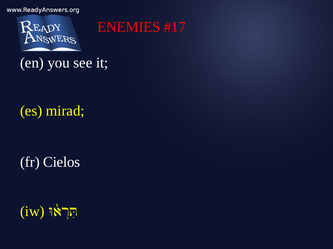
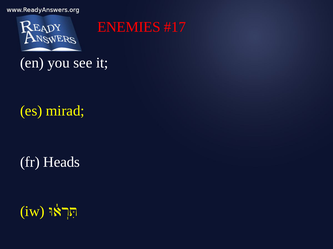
Cielos: Cielos -> Heads (62, 162)
